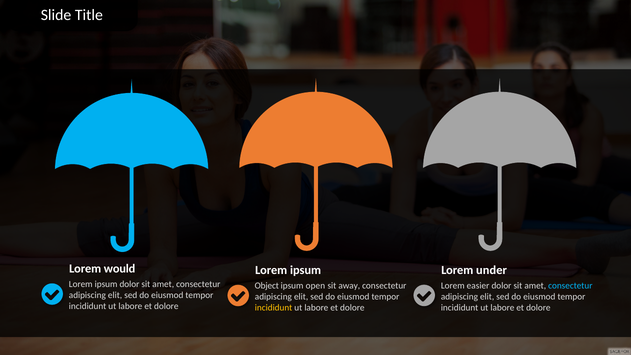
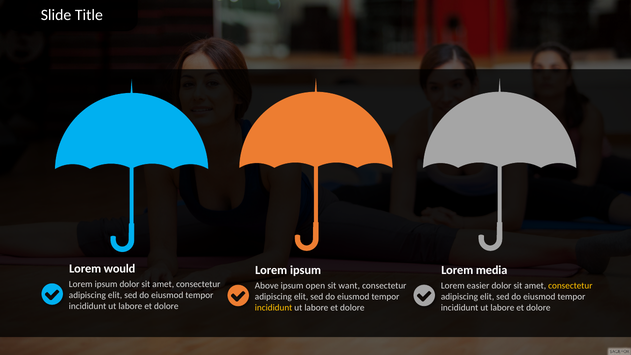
under: under -> media (492, 270)
consectetur colour: light blue -> yellow (570, 286)
Object: Object -> Above (267, 286)
away: away -> want (349, 286)
